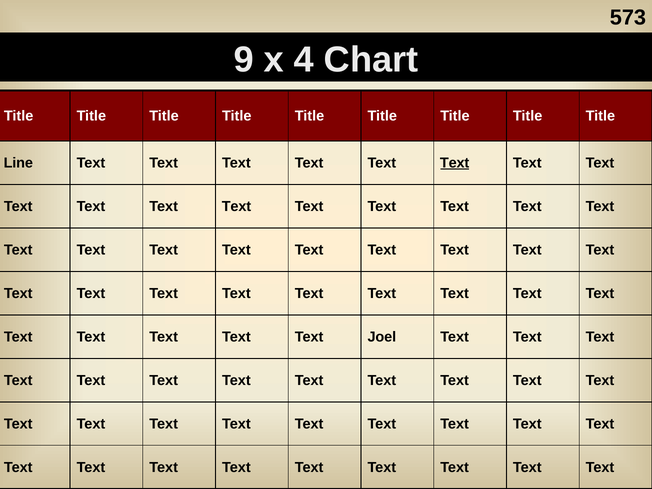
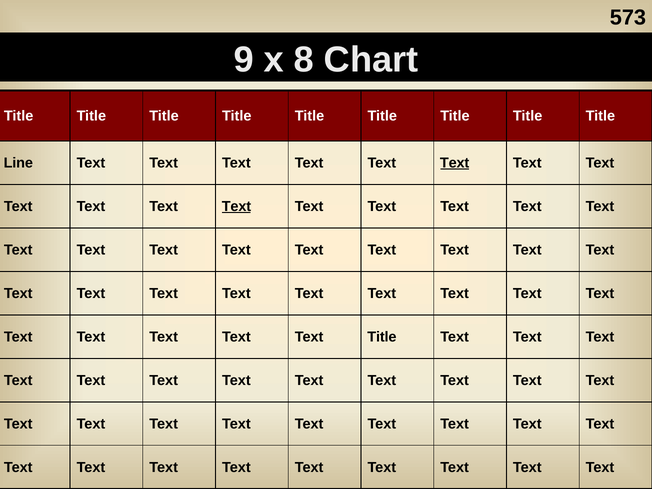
4: 4 -> 8 (304, 60)
Text underline: none -> present (236, 206)
Text Joel: Joel -> Title (382, 337)
